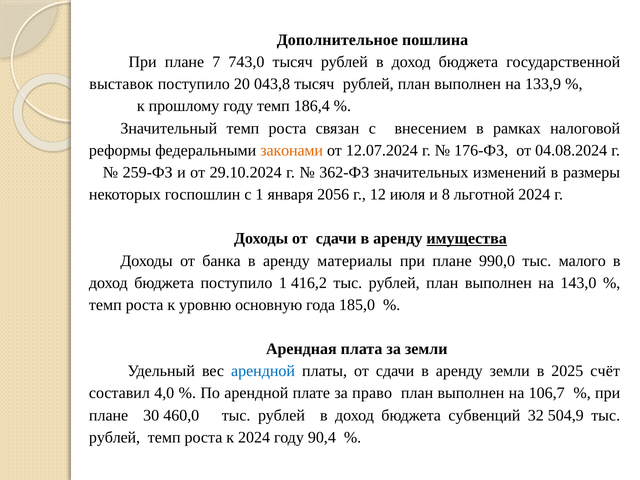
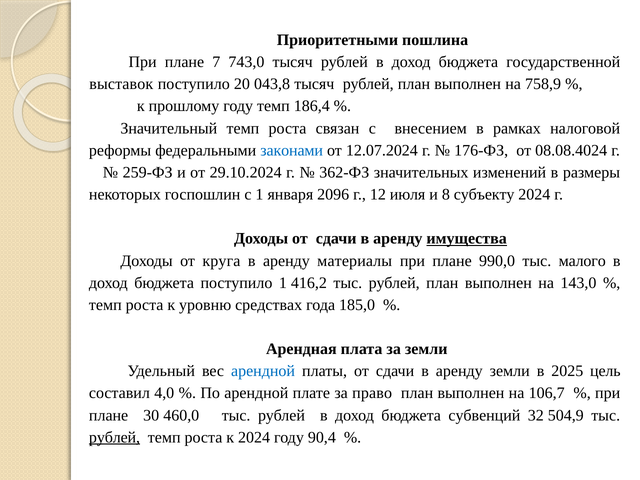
Дополнительное: Дополнительное -> Приоритетными (337, 40)
133,9: 133,9 -> 758,9 (543, 84)
законами colour: orange -> blue (292, 150)
04.08.2024: 04.08.2024 -> 08.08.4024 (571, 150)
2056: 2056 -> 2096 (333, 195)
льготной: льготной -> субъекту (484, 195)
банка: банка -> круга (221, 261)
основную: основную -> средствах (269, 305)
счёт: счёт -> цель (605, 371)
рублей underline: none -> present (115, 437)
